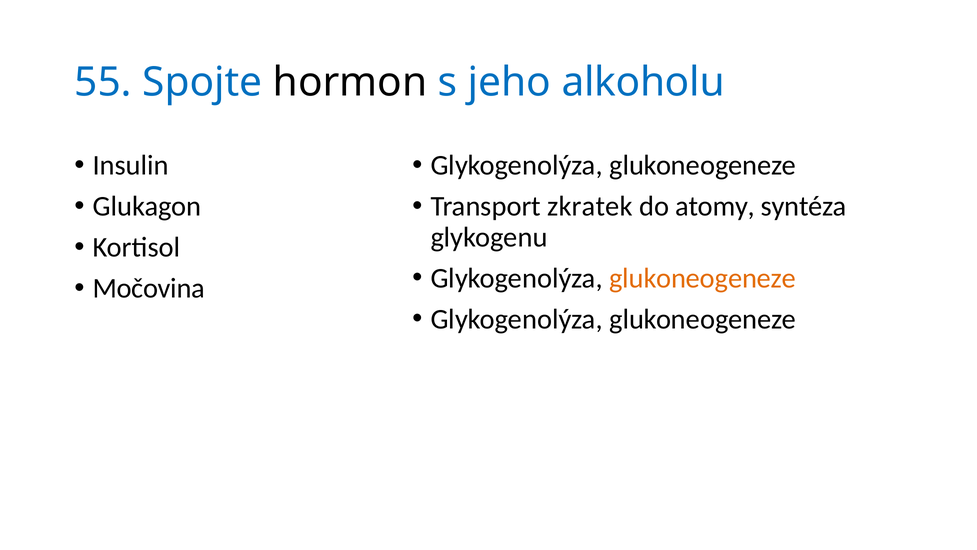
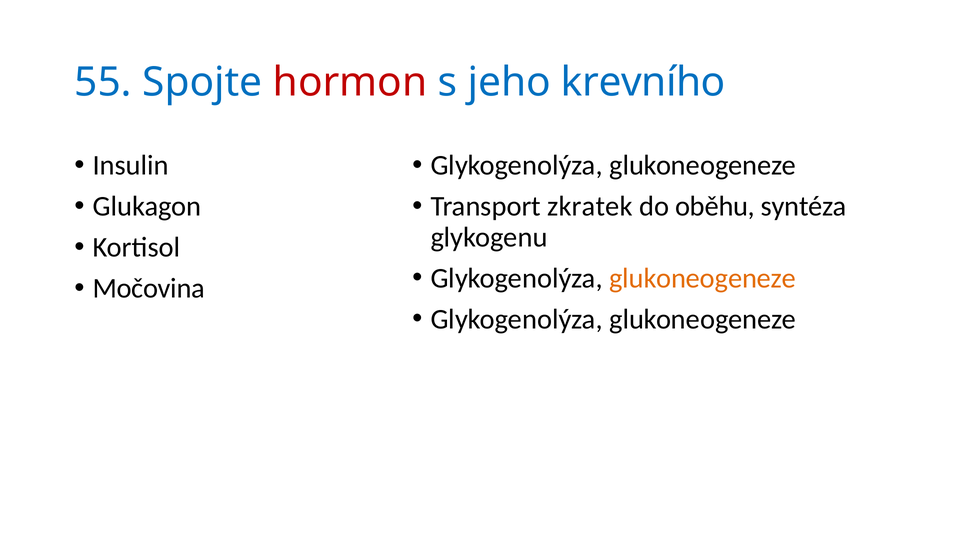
hormon colour: black -> red (350, 82)
alkoholu: alkoholu -> krevního (643, 82)
atomy: atomy -> oběhu (715, 206)
